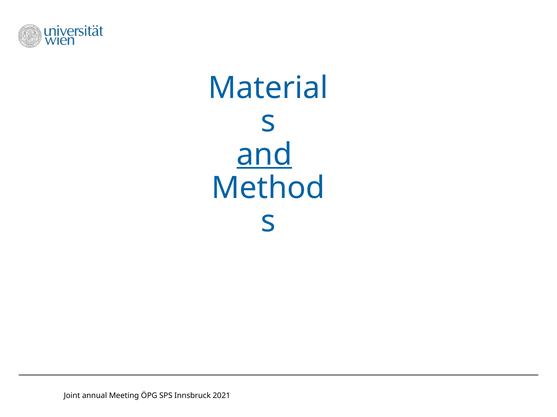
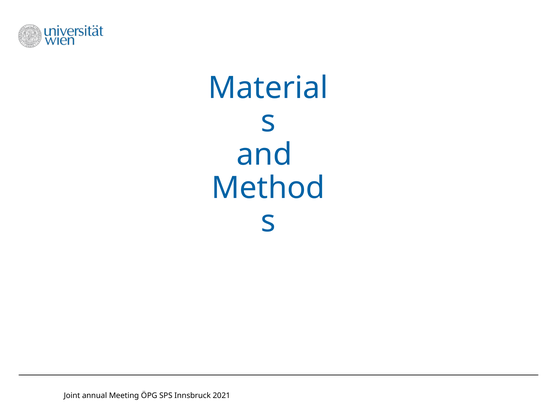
and underline: present -> none (264, 155)
